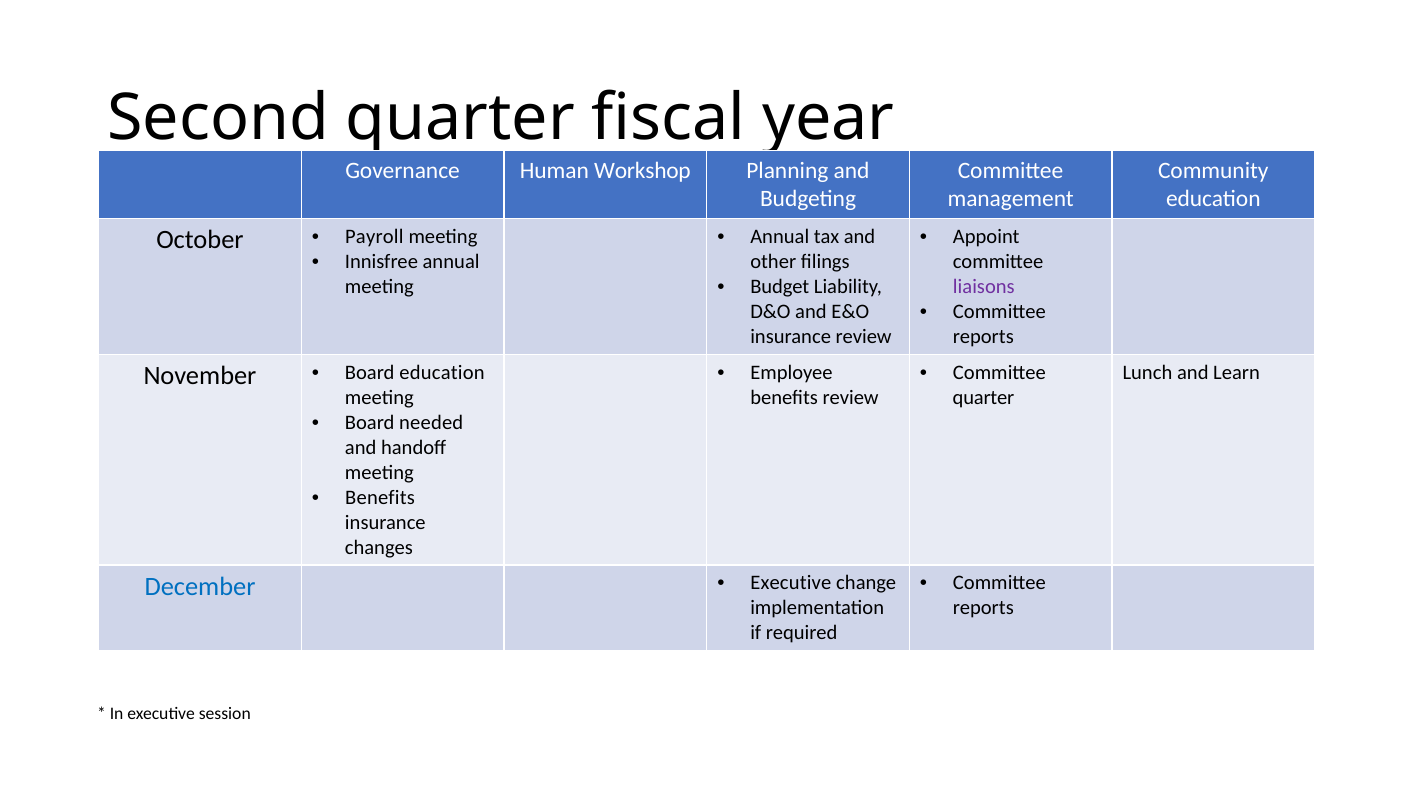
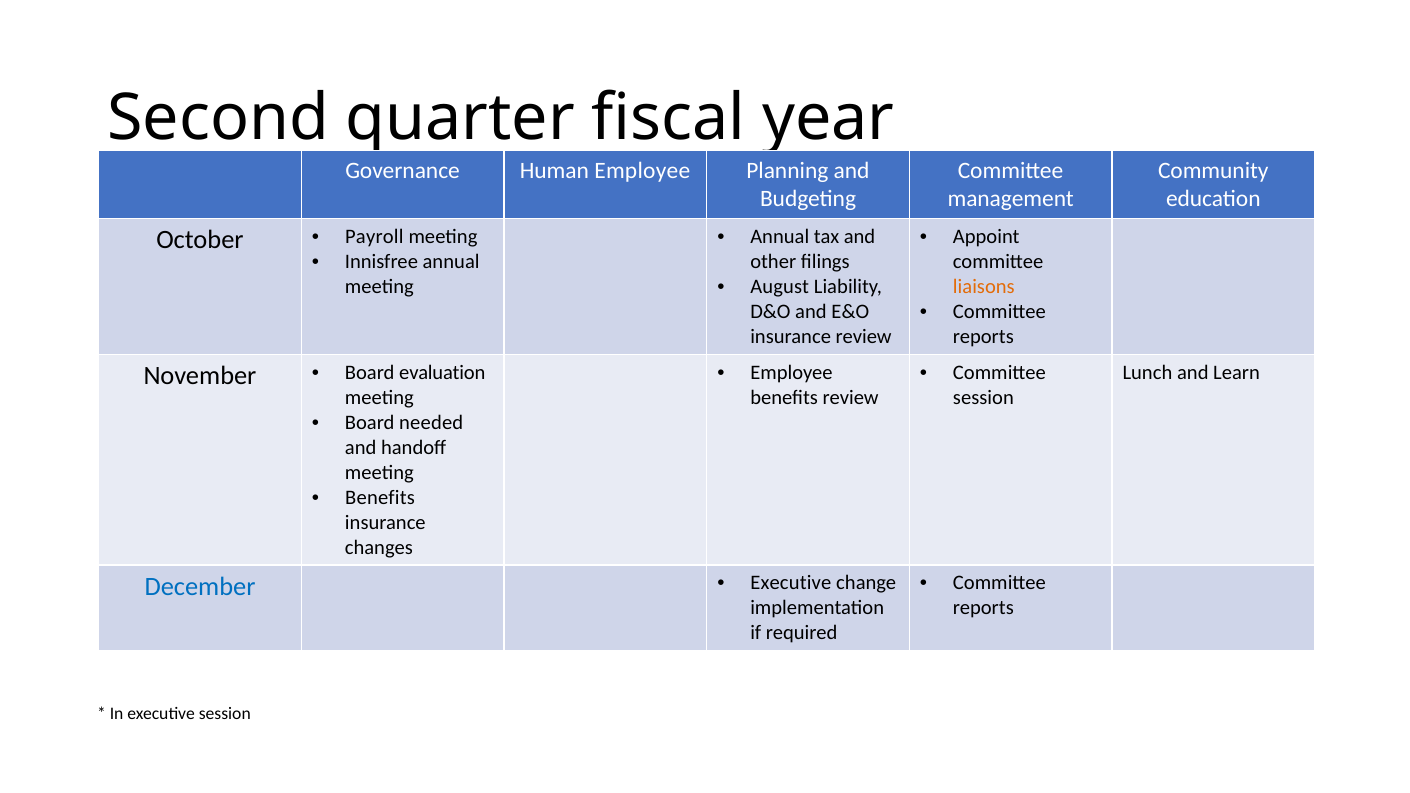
Human Workshop: Workshop -> Employee (642, 170)
Budget: Budget -> August (780, 287)
liaisons colour: purple -> orange (984, 287)
Board education: education -> evaluation (442, 372)
quarter: quarter -> session (983, 397)
